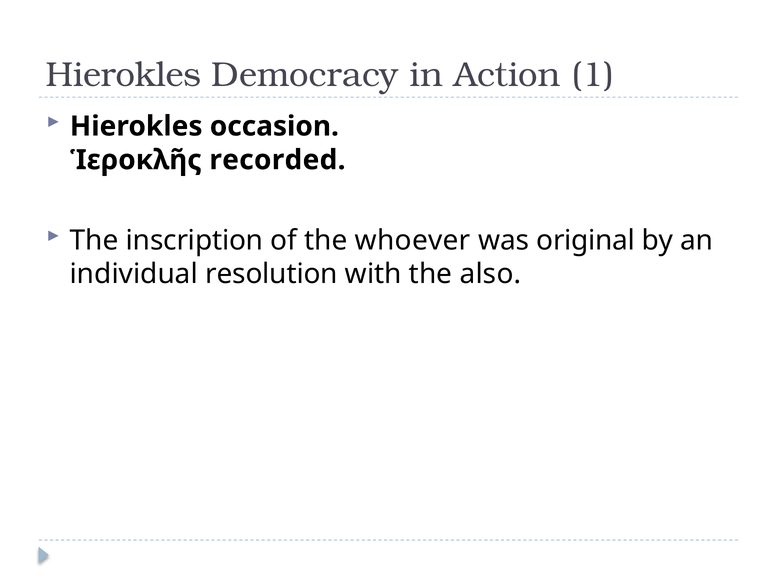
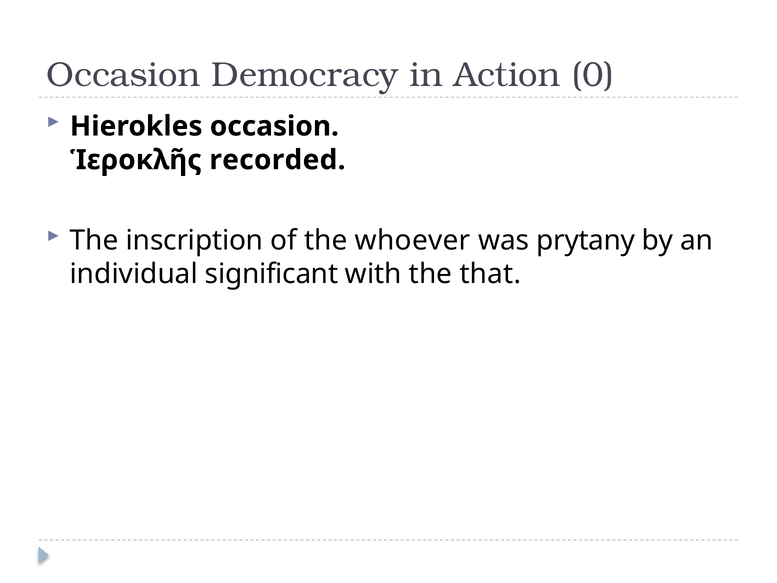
Hierokles: Hierokles -> Occasion (123, 75)
1: 1 -> 0 (593, 75)
original: original -> prytany (586, 240)
resolution: resolution -> significant (272, 274)
also: also -> that (490, 274)
